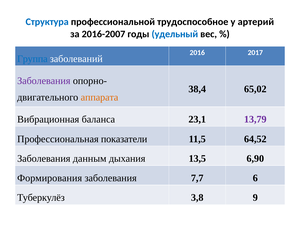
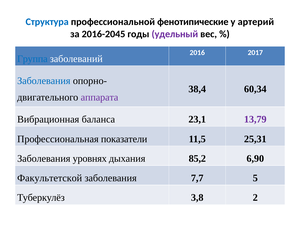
трудоспособное: трудоспособное -> фенотипические (193, 22)
2016-2007: 2016-2007 -> 2016-2045 (104, 34)
удельный colour: blue -> purple (175, 34)
Заболевания colour: purple -> blue (44, 81)
65,02: 65,02 -> 60,34 (255, 89)
аппарата colour: orange -> purple (100, 97)
64,52: 64,52 -> 25,31 (255, 139)
данным: данным -> уровнях (90, 159)
13,5: 13,5 -> 85,2 (197, 159)
Формирования: Формирования -> Факультетской (50, 178)
6: 6 -> 5 (255, 178)
9: 9 -> 2 (255, 198)
